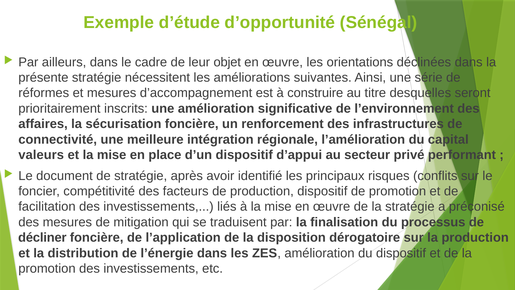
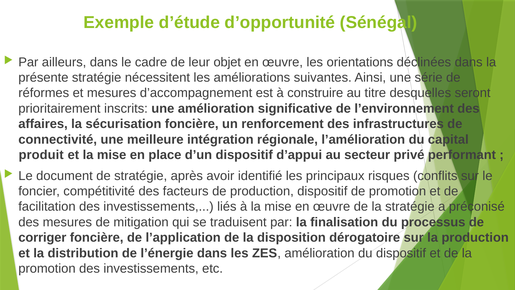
valeurs: valeurs -> produit (41, 155)
décliner: décliner -> corriger (42, 237)
